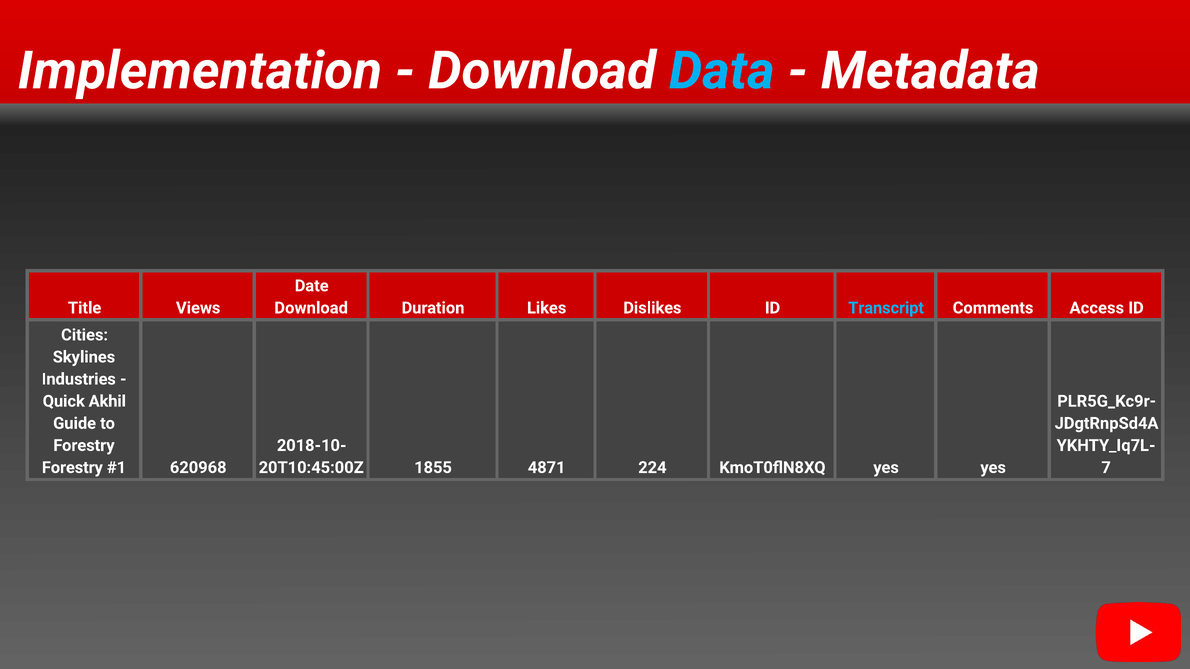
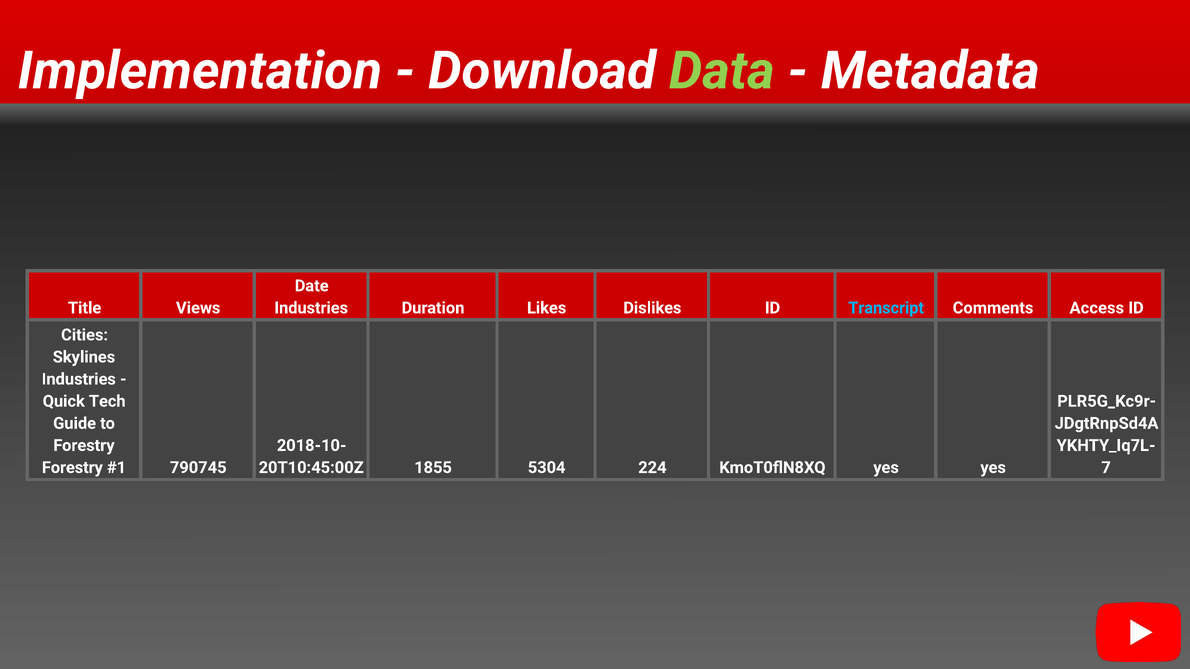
Data colour: light blue -> light green (722, 71)
Download: Download -> Industries (311, 308)
Akhil: Akhil -> Tech (107, 401)
620968: 620968 -> 790745 (198, 468)
4871: 4871 -> 5304 (547, 468)
